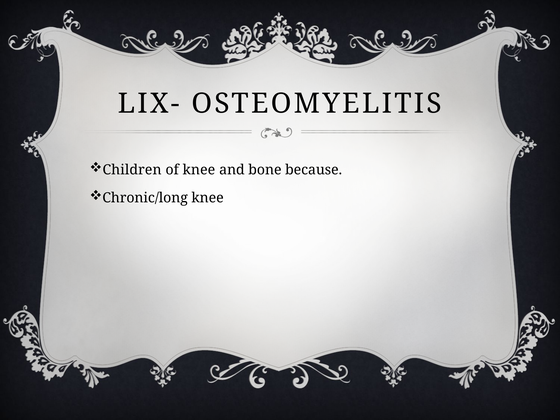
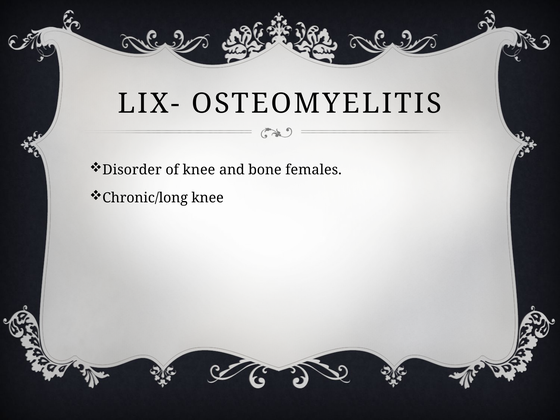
Children: Children -> Disorder (132, 170)
because: because -> females (314, 170)
